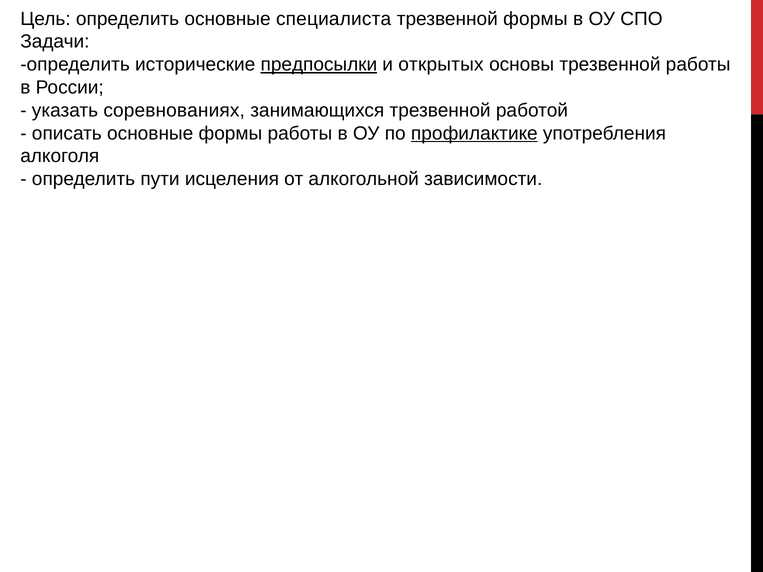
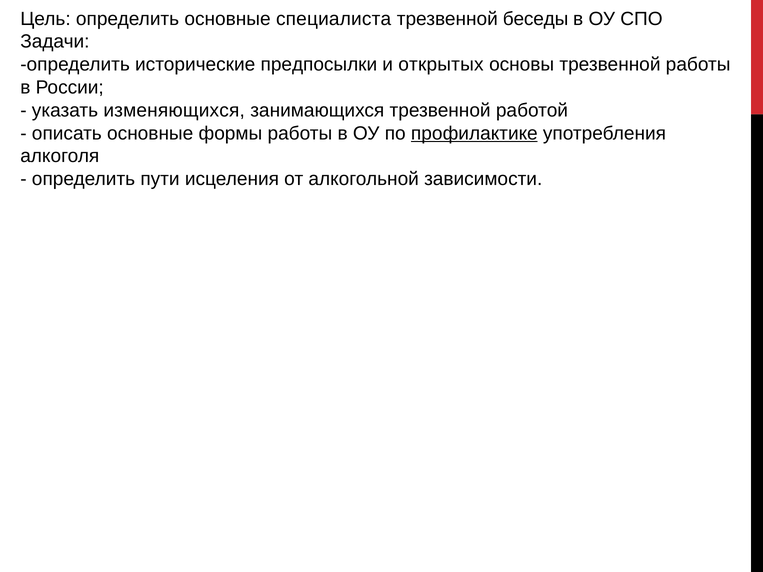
трезвенной формы: формы -> беседы (536, 19)
предпосылки underline: present -> none (319, 65)
соревнованиях: соревнованиях -> изменяющихся (174, 110)
